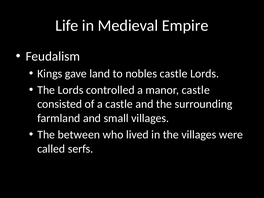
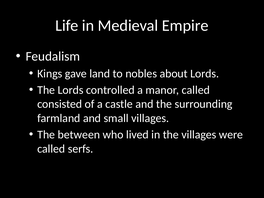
nobles castle: castle -> about (174, 74)
manor castle: castle -> called (196, 90)
